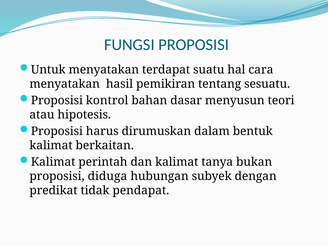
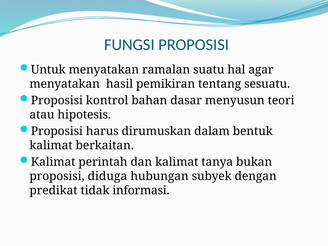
terdapat: terdapat -> ramalan (166, 70)
cara: cara -> agar (261, 70)
pendapat: pendapat -> informasi (141, 190)
